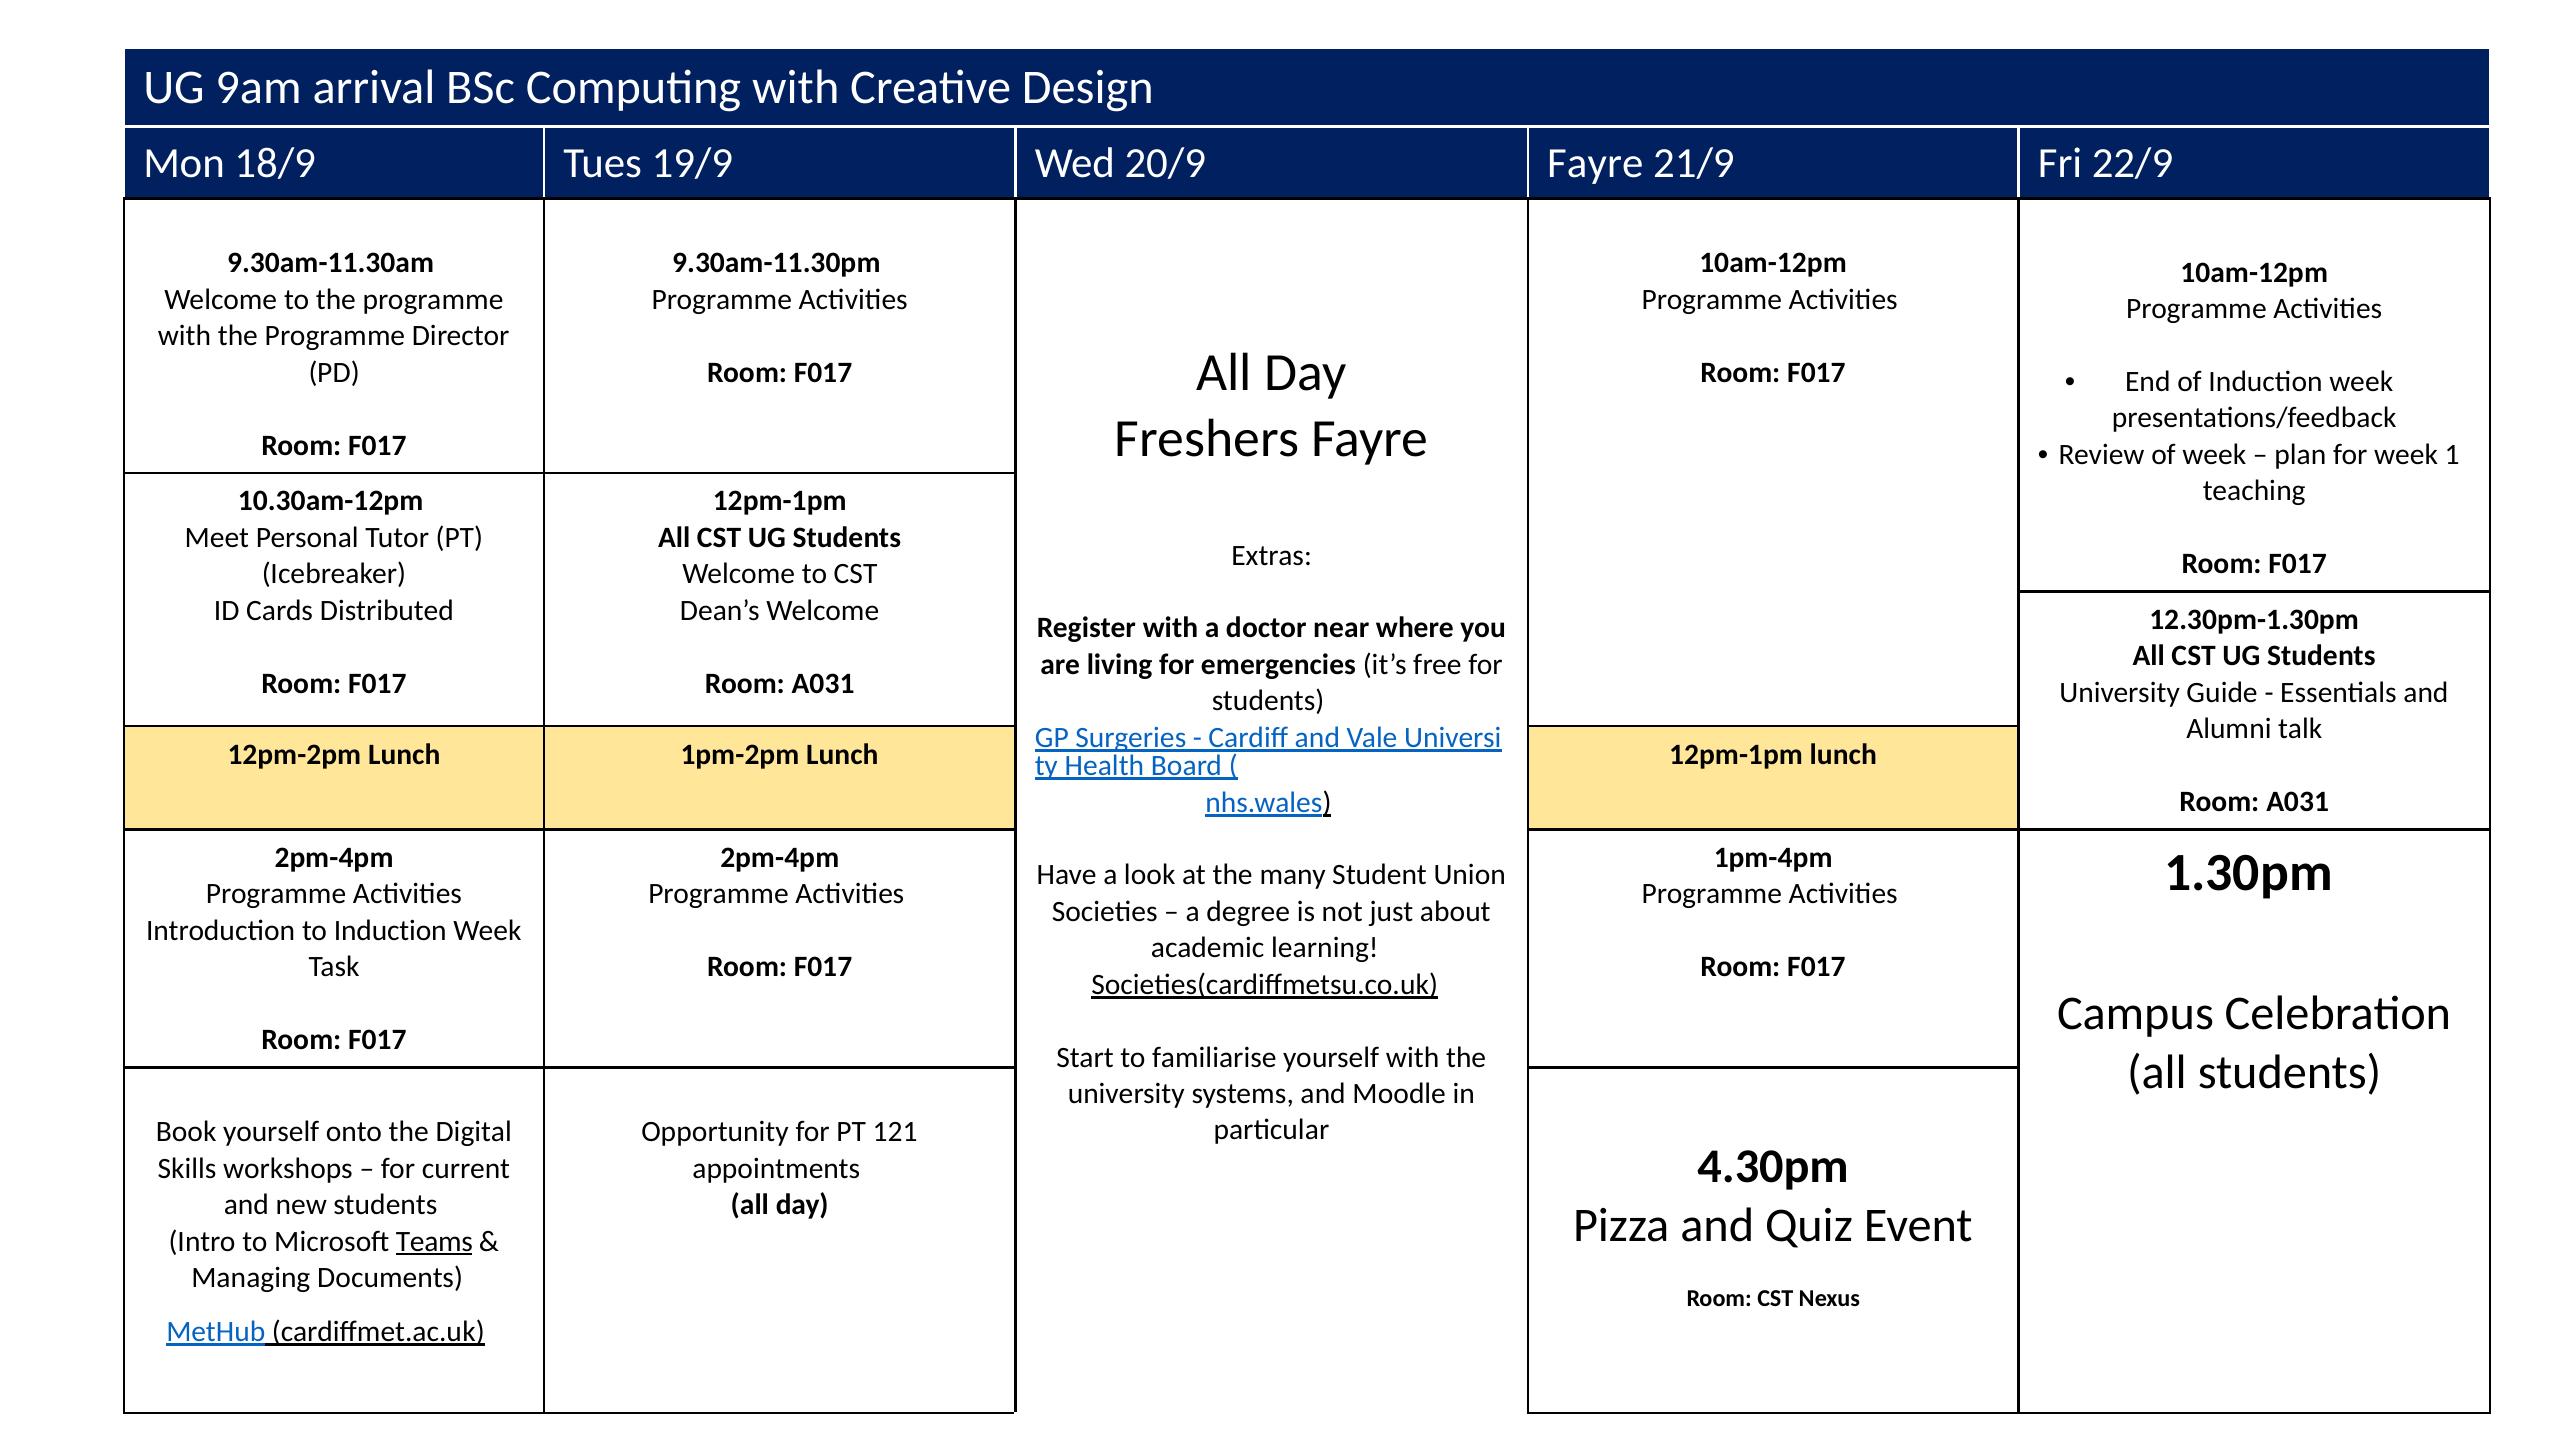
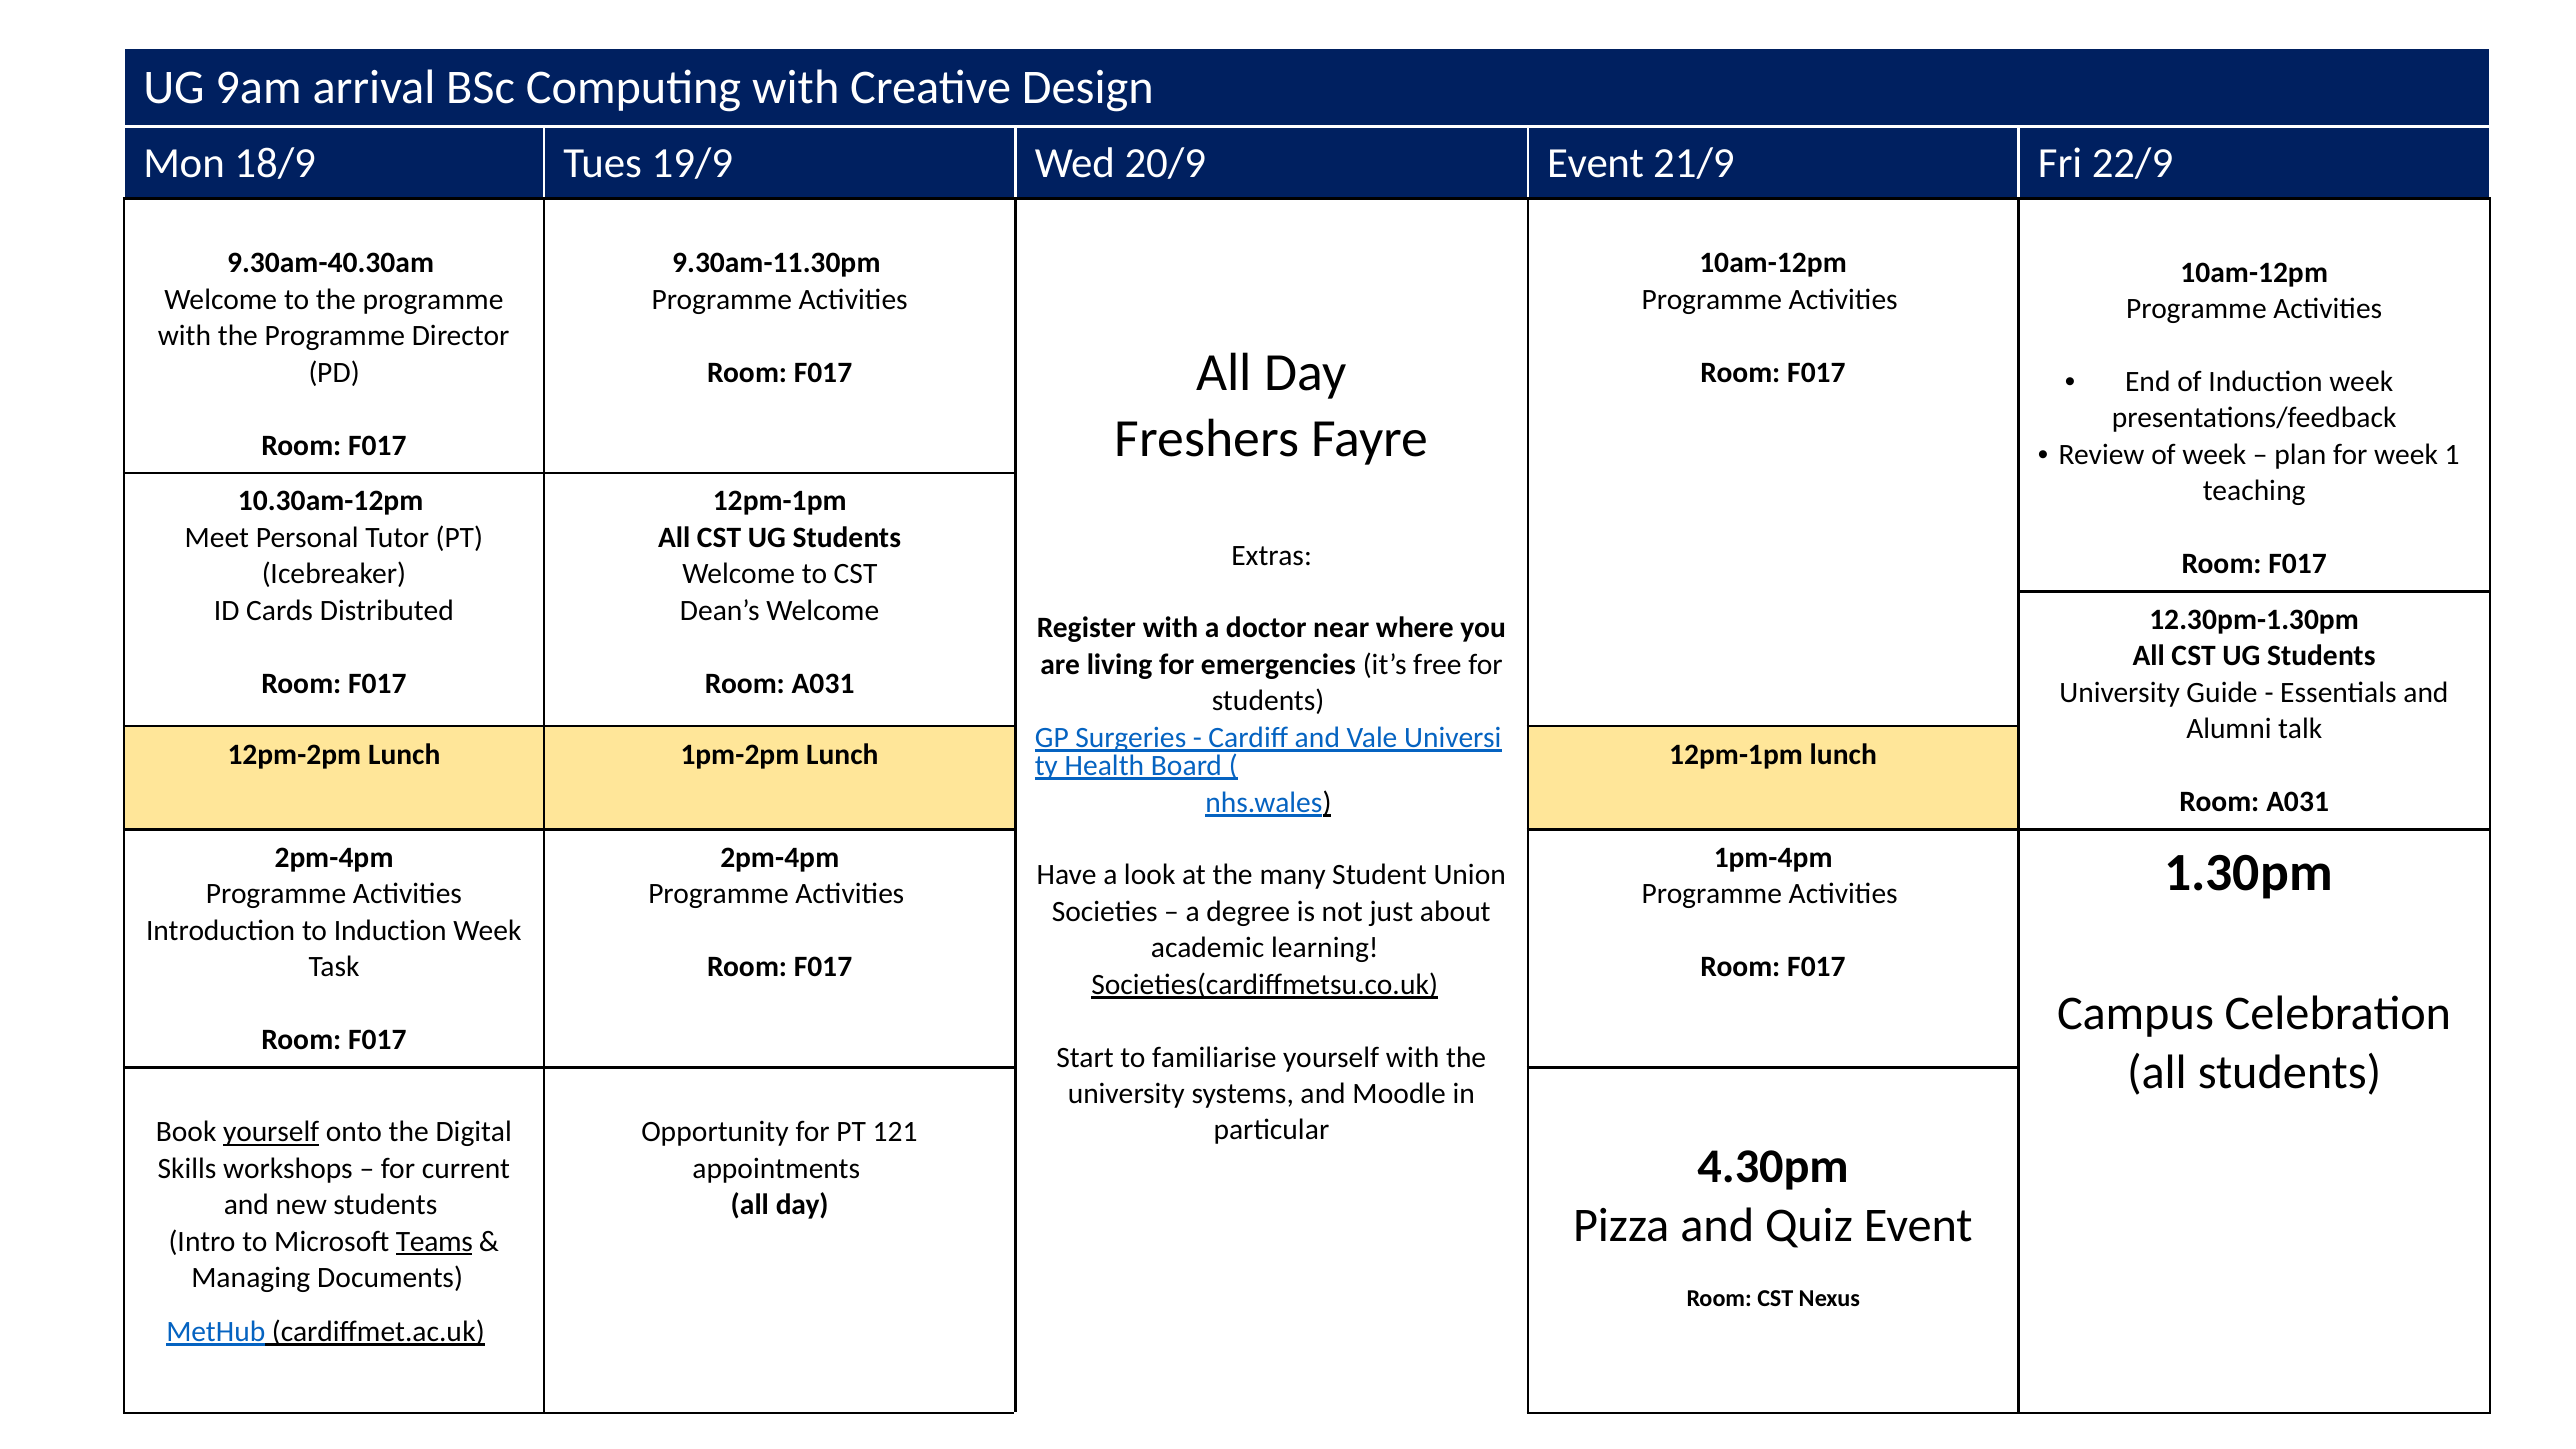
20/9 Fayre: Fayre -> Event (1595, 163)
9.30am-11.30am: 9.30am-11.30am -> 9.30am-40.30am (331, 263)
yourself underline: none -> present (271, 1132)
